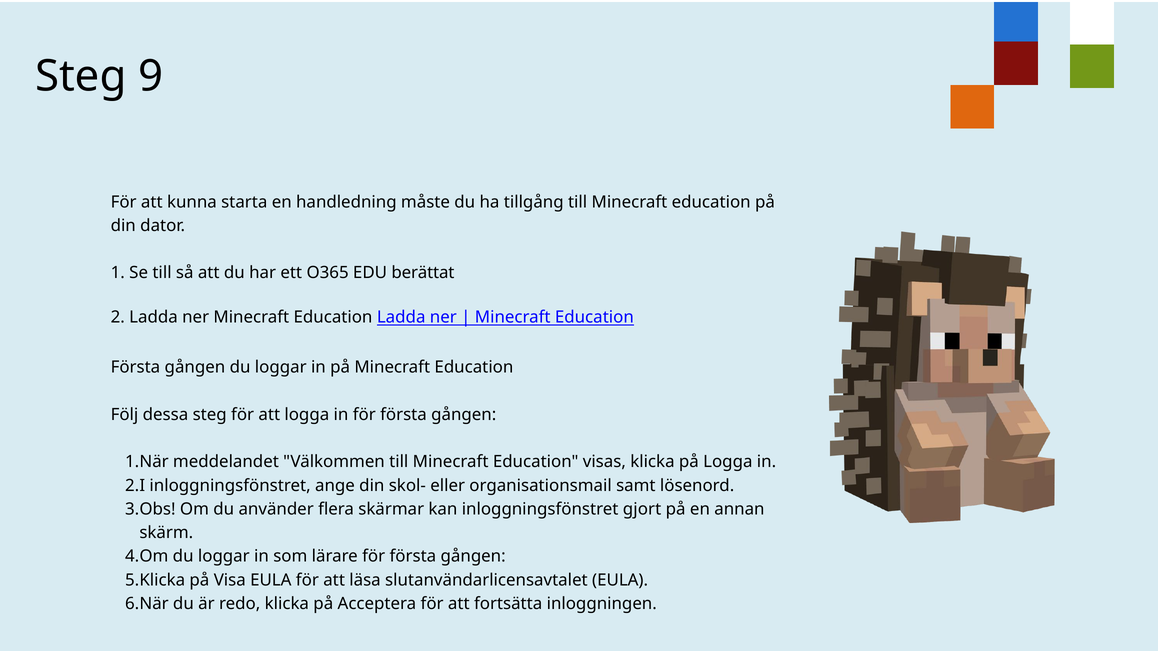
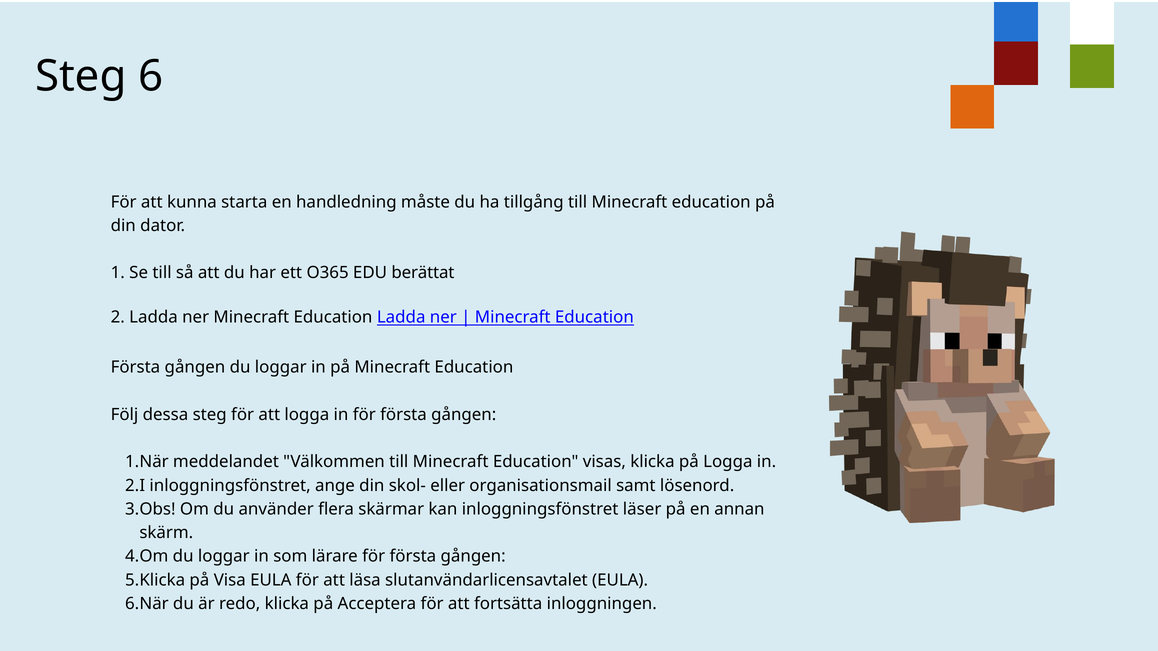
9: 9 -> 6 (151, 77)
gjort: gjort -> läser (642, 509)
